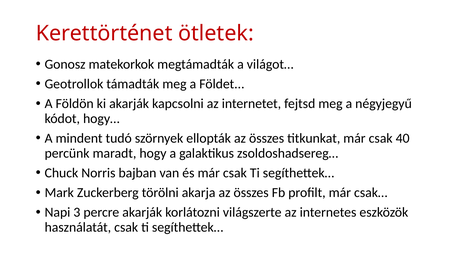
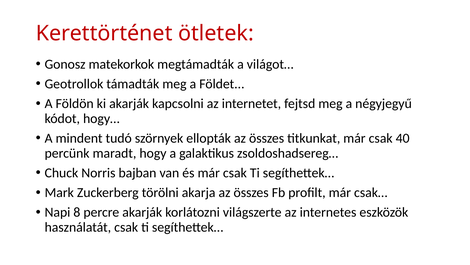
3: 3 -> 8 (77, 212)
